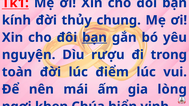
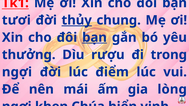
kính: kính -> tươi (16, 20)
thủy underline: none -> present (77, 20)
nguyện: nguyện -> thưởng (29, 55)
toàn: toàn -> ngợi (17, 72)
